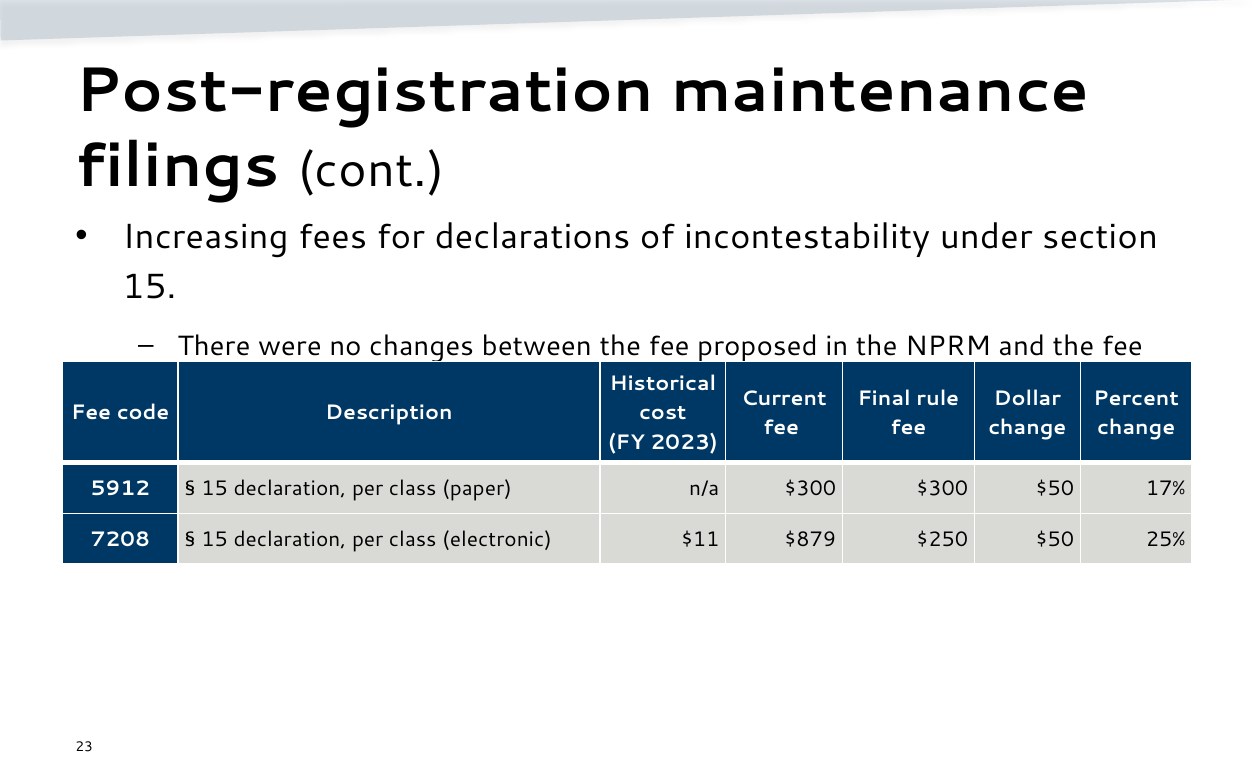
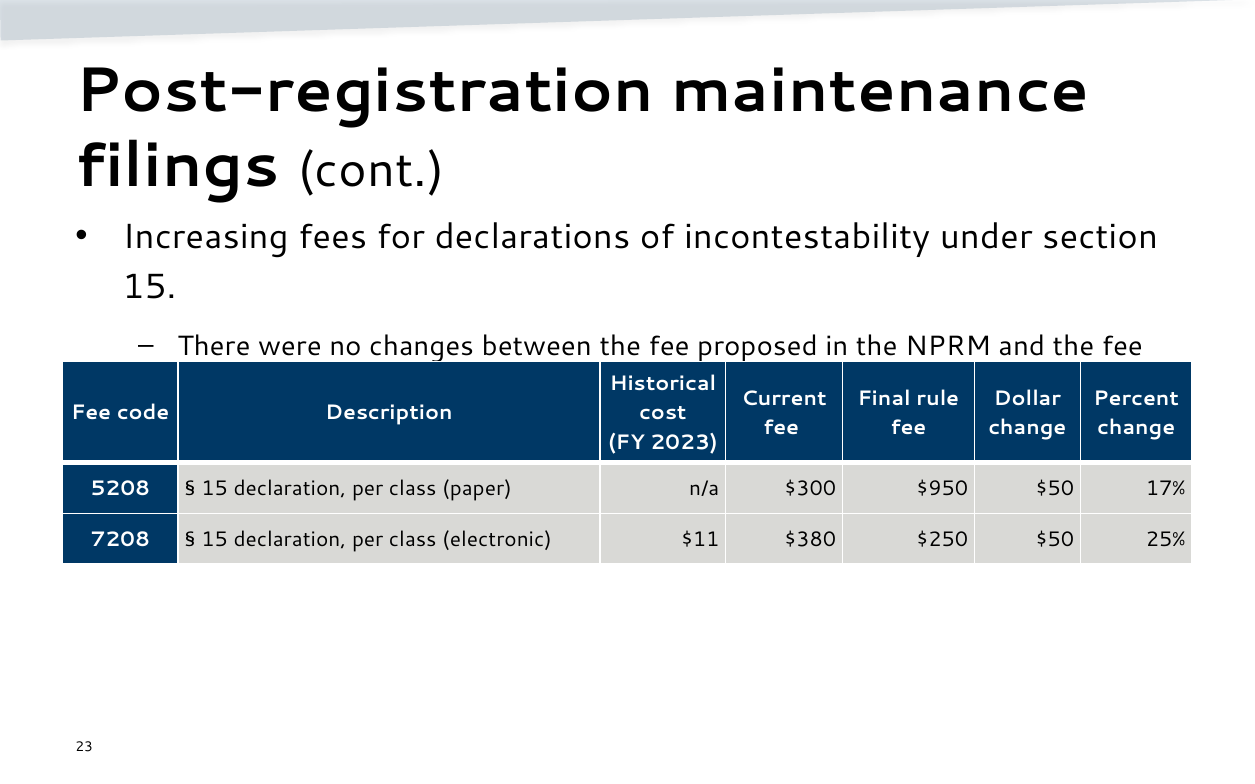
5912: 5912 -> 5208 (120, 489)
$300 $300: $300 -> $950 (942, 489)
$879: $879 -> $380 (810, 540)
